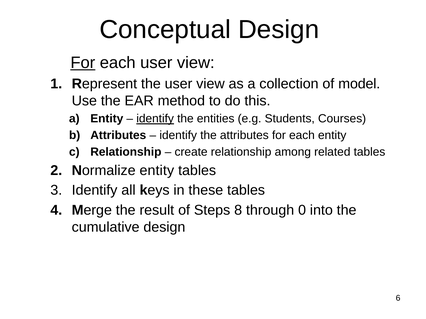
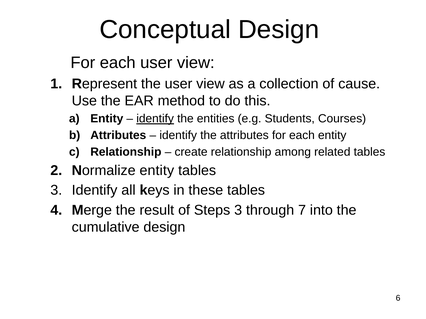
For underline: present -> none (83, 63)
model: model -> cause (359, 84)
Steps 8: 8 -> 3 (238, 210)
0: 0 -> 7 (302, 210)
